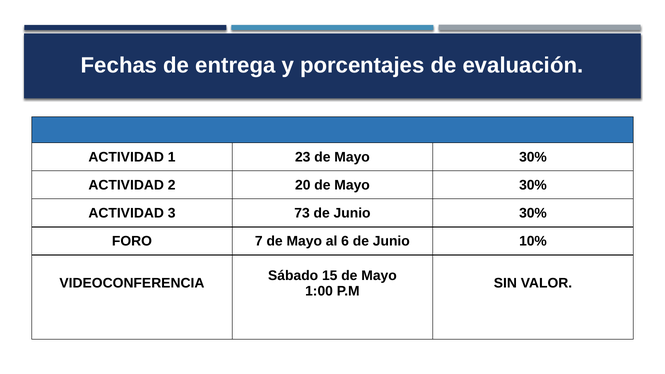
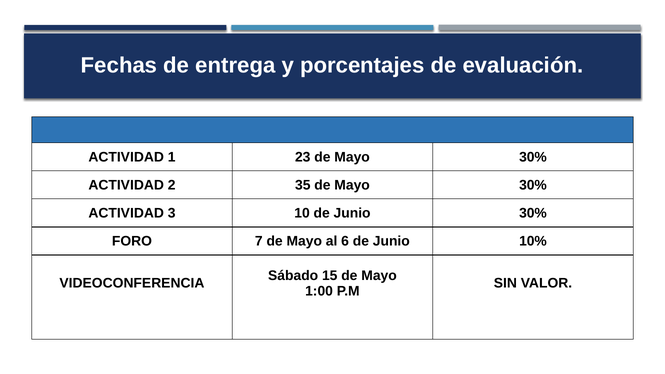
20: 20 -> 35 (303, 185)
73: 73 -> 10 (302, 213)
